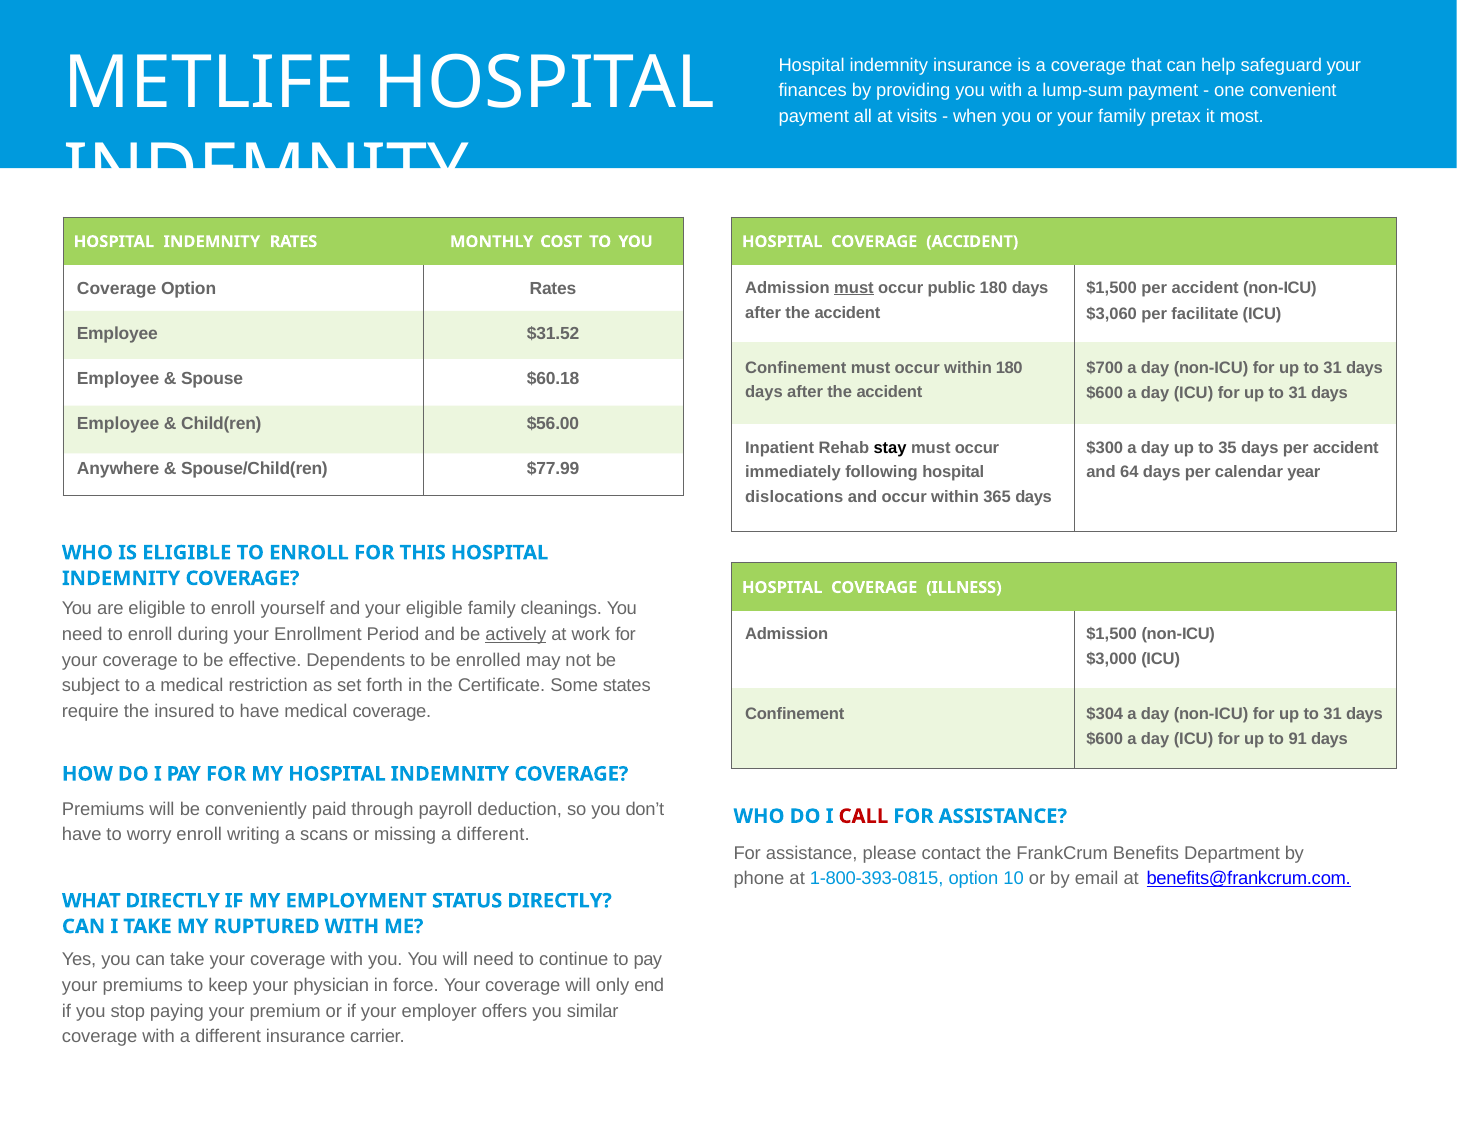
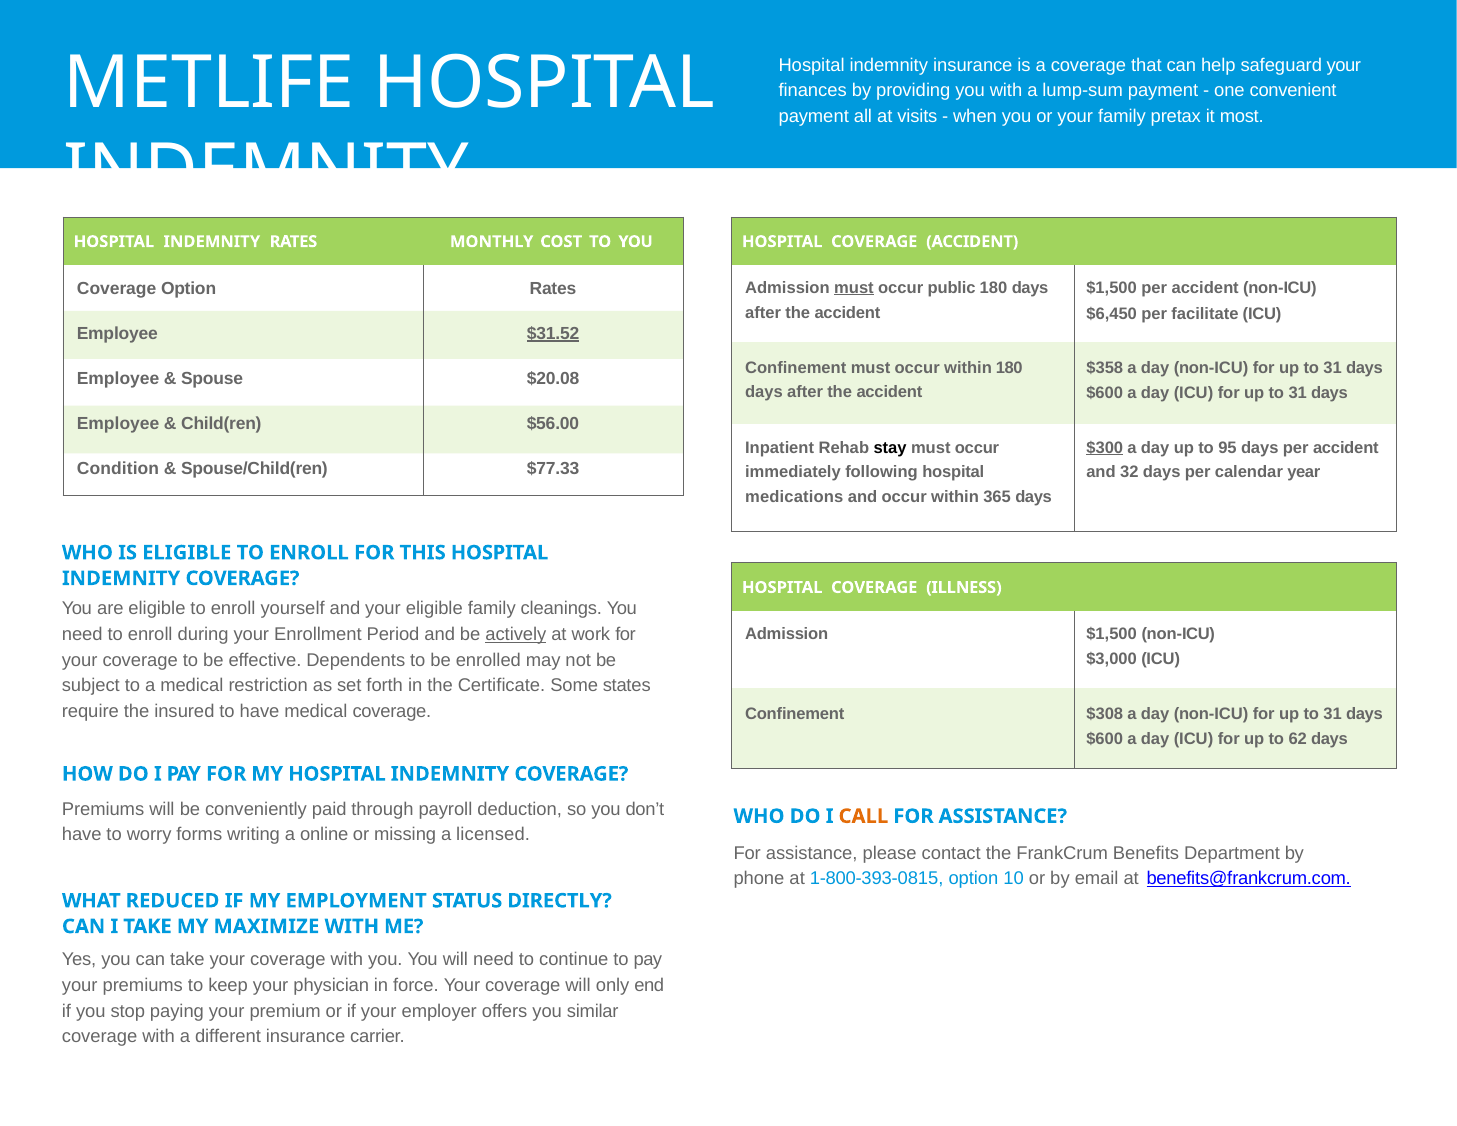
$3,060: $3,060 -> $6,450 (1112, 314)
$31.52 underline: none -> present (553, 333)
$700: $700 -> $358 (1105, 368)
$60.18: $60.18 -> $20.08 (553, 379)
$300 underline: none -> present (1105, 448)
35: 35 -> 95 (1227, 448)
Anywhere: Anywhere -> Condition (118, 469)
$77.99: $77.99 -> $77.33 (553, 469)
64: 64 -> 32 (1129, 472)
dislocations: dislocations -> medications (794, 497)
$304: $304 -> $308 (1105, 714)
91: 91 -> 62 (1298, 739)
CALL colour: red -> orange (863, 816)
worry enroll: enroll -> forms (199, 834)
scans: scans -> online (324, 834)
missing a different: different -> licensed (493, 834)
WHAT DIRECTLY: DIRECTLY -> REDUCED (173, 901)
RUPTURED: RUPTURED -> MAXIMIZE (266, 926)
